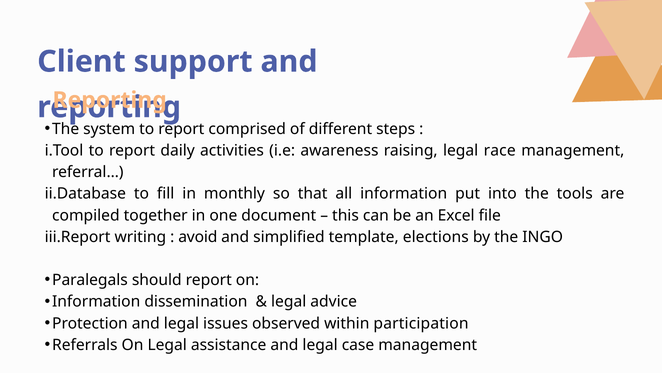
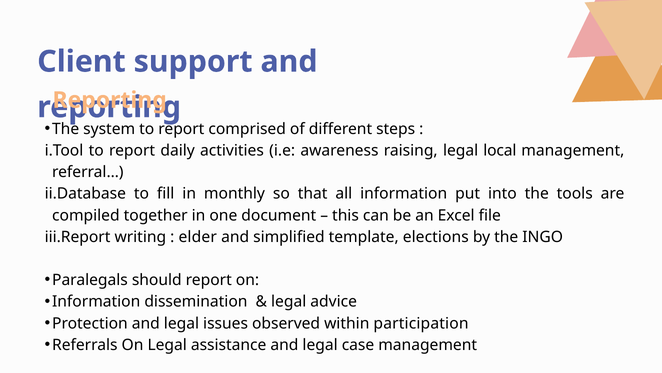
race: race -> local (500, 150)
avoid: avoid -> elder (198, 237)
